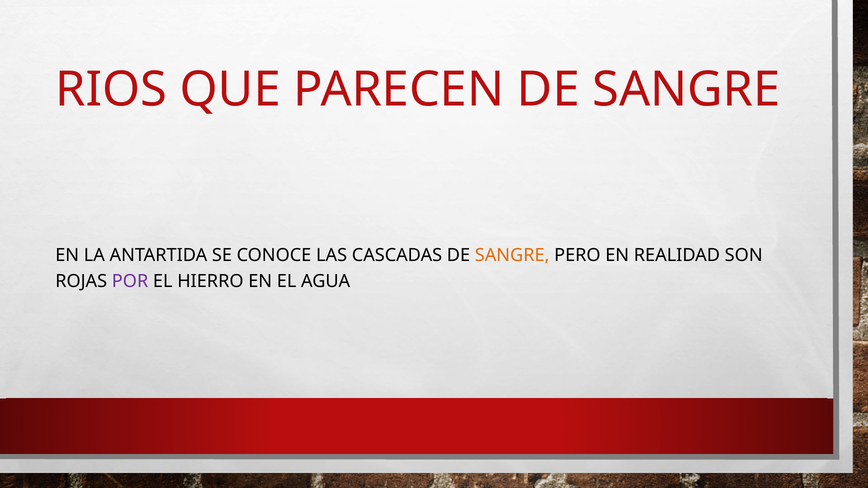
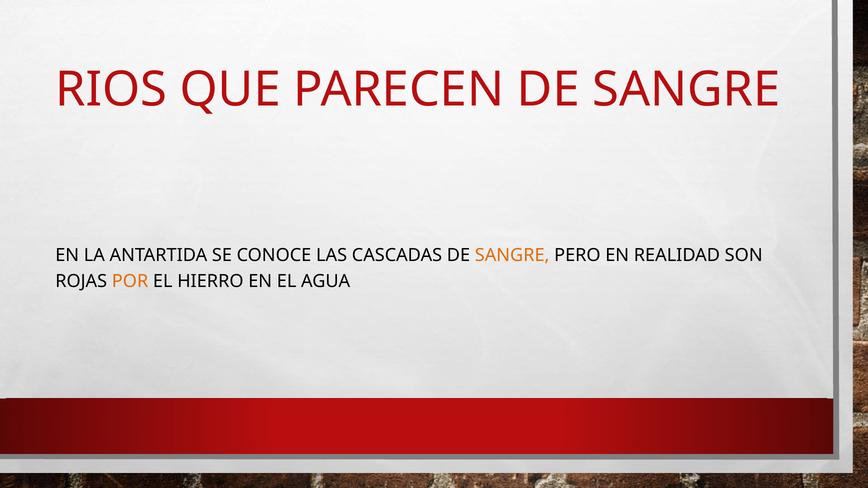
POR colour: purple -> orange (130, 281)
